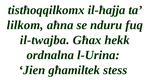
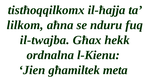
l-Urina: l-Urina -> l-Kienu (98, 55)
stess: stess -> meta (115, 70)
